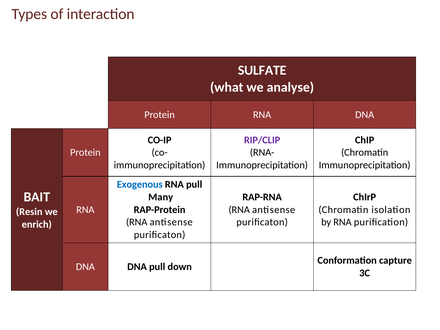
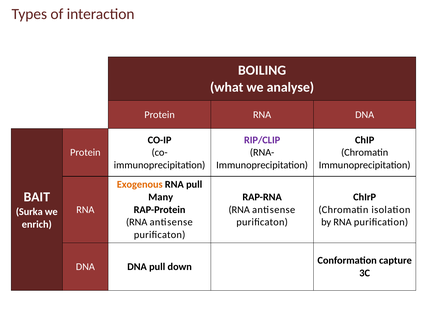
SULFATE: SULFATE -> BOILING (262, 70)
Exogenous colour: blue -> orange (140, 184)
Resin: Resin -> Surka (29, 212)
